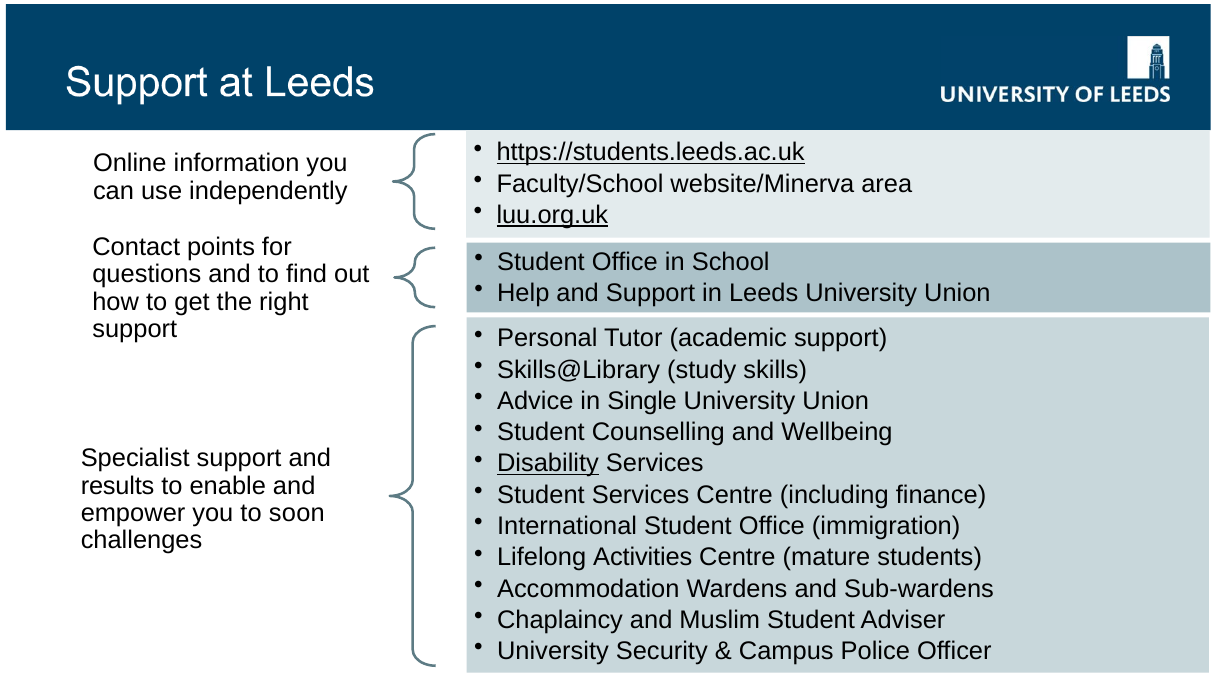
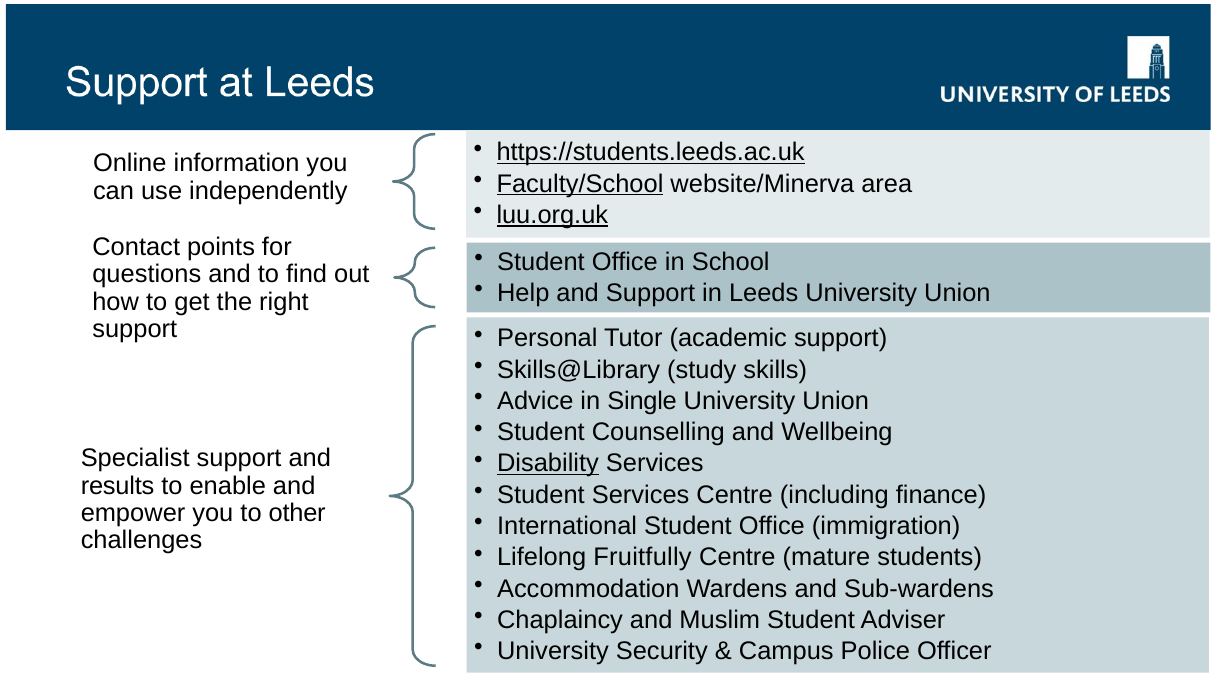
Faculty/School underline: none -> present (580, 184)
soon: soon -> other (297, 513)
Activities: Activities -> Fruitfully (643, 558)
